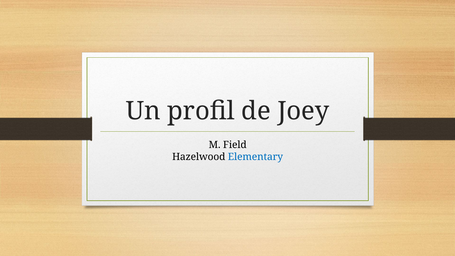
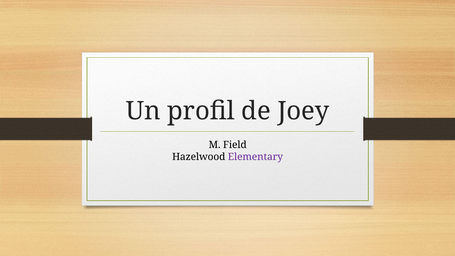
Elementary colour: blue -> purple (255, 157)
